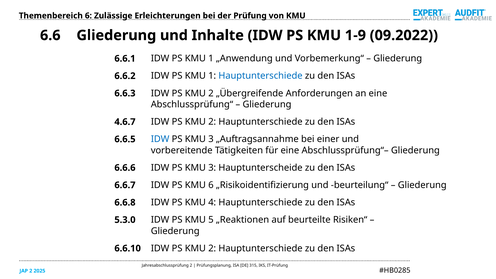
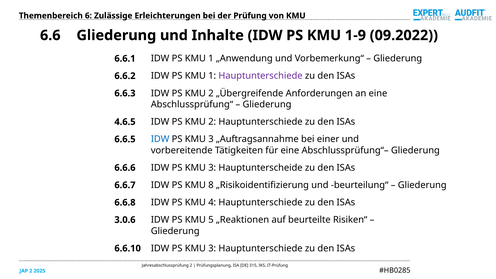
Hauptunterschiede colour: blue -> purple (261, 76)
4.6.7: 4.6.7 -> 4.6.5 (125, 122)
KMU 6: 6 -> 8 (211, 185)
5.3.0: 5.3.0 -> 3.0.6 (125, 220)
2: 2 -> 3 (212, 248)
